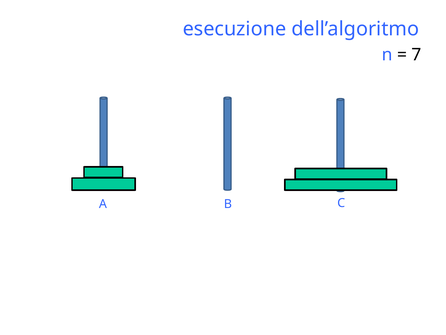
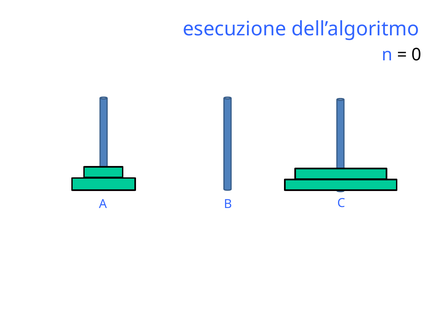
7: 7 -> 0 (416, 55)
